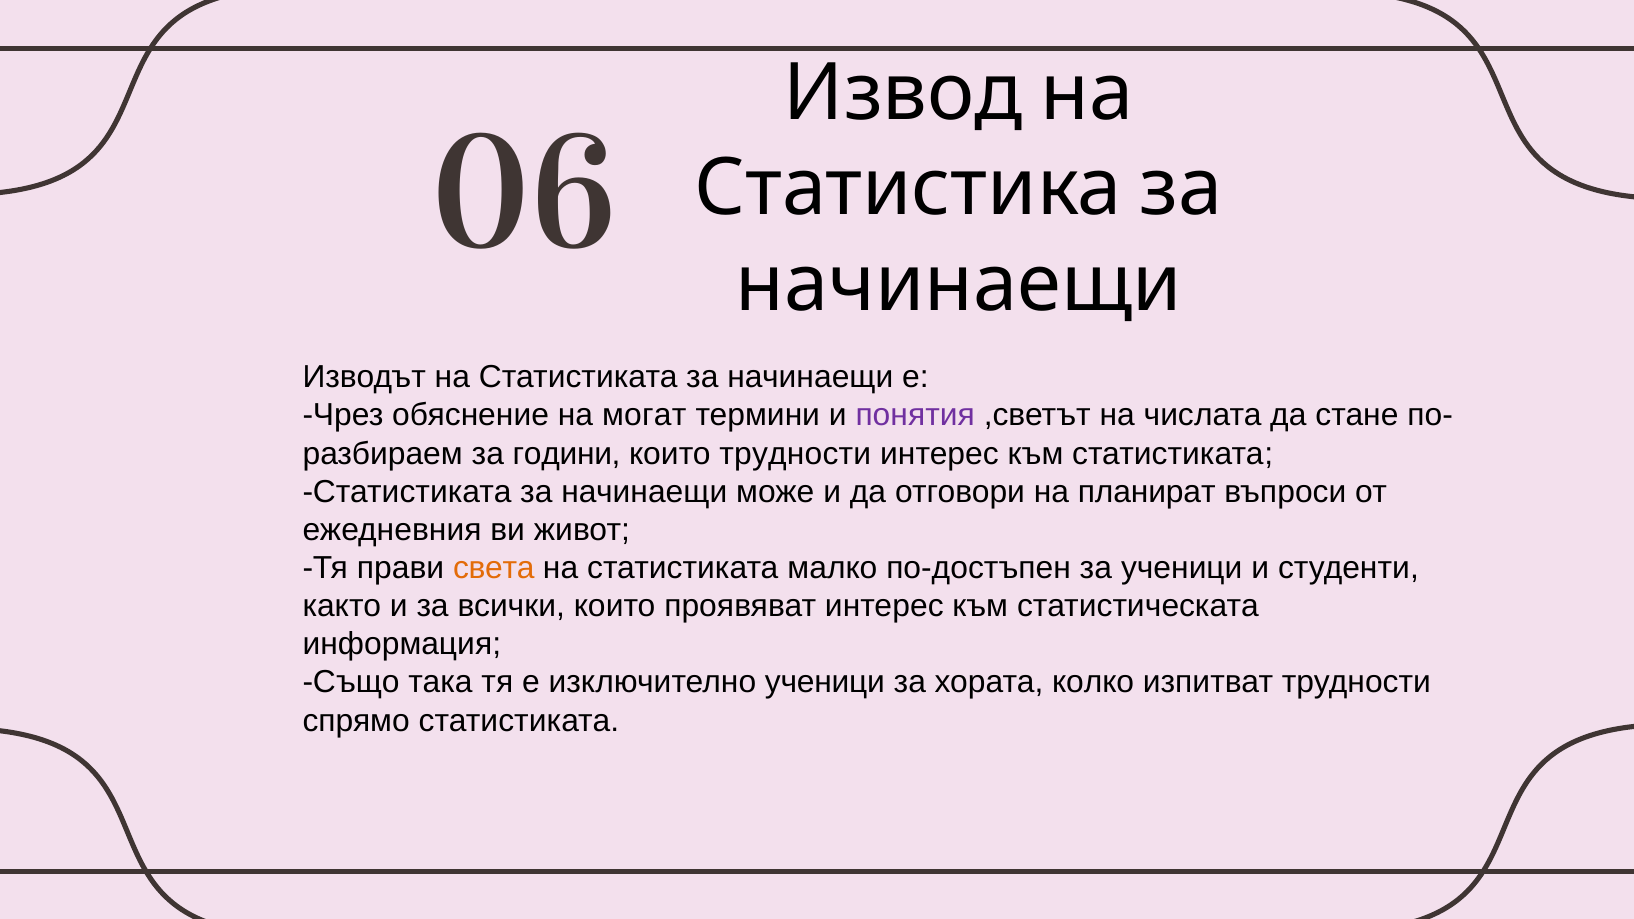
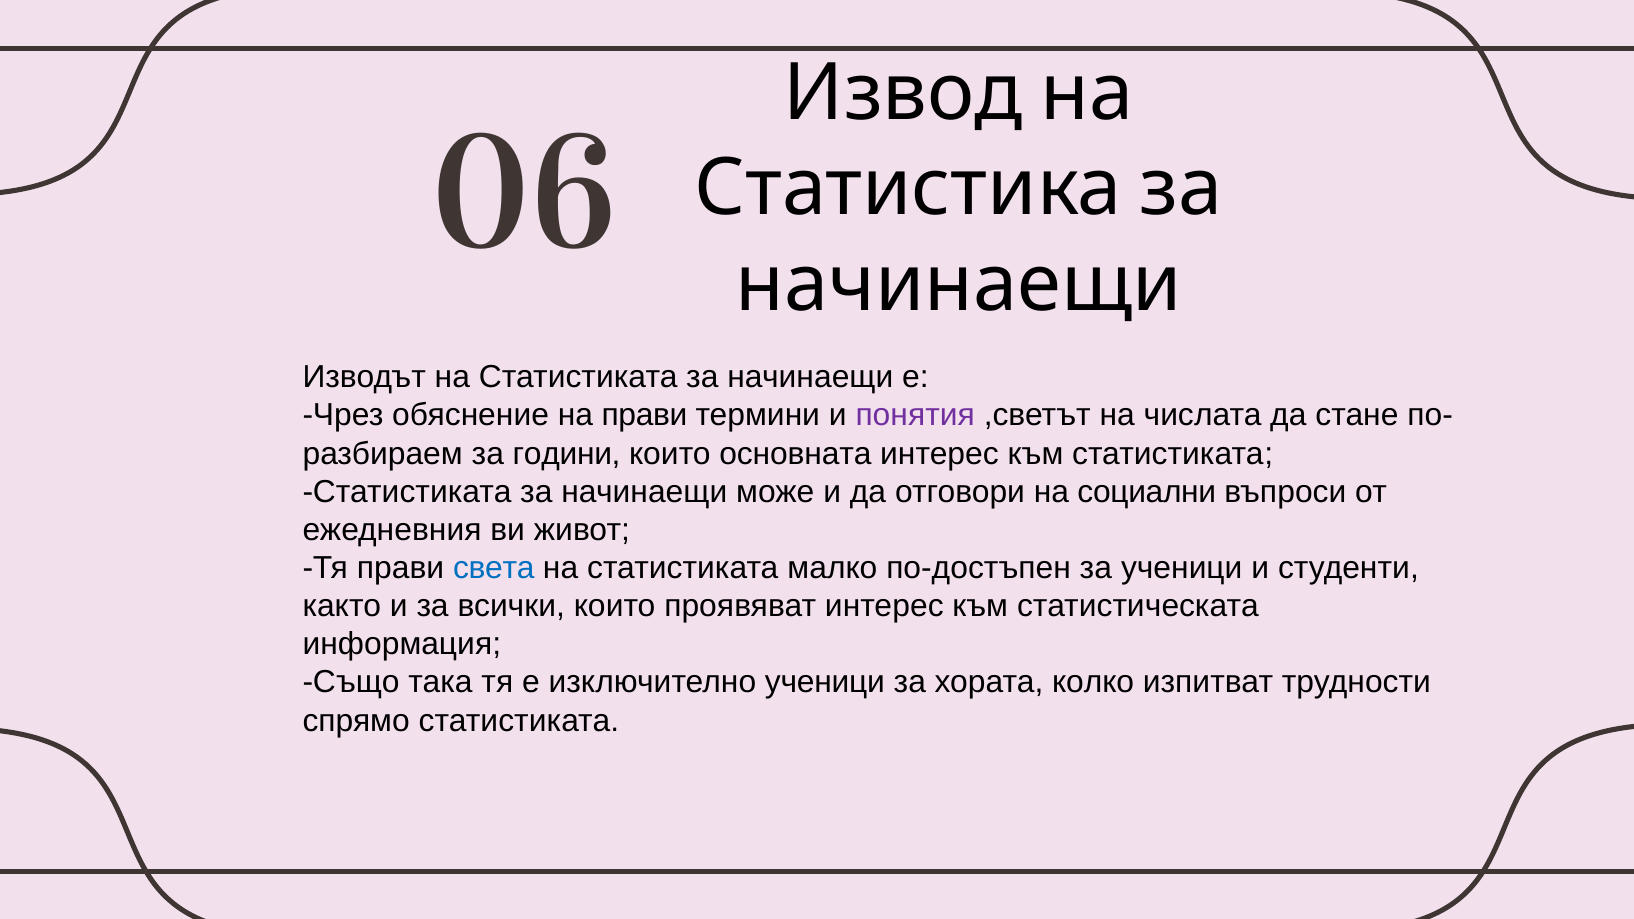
на могат: могат -> прави (644, 416)
които трудности: трудности -> основната (795, 454)
планират: планират -> социални (1147, 492)
света colour: orange -> blue (494, 568)
